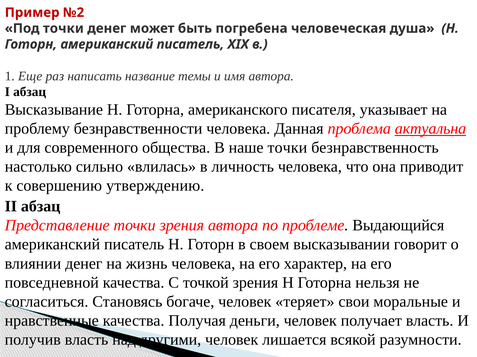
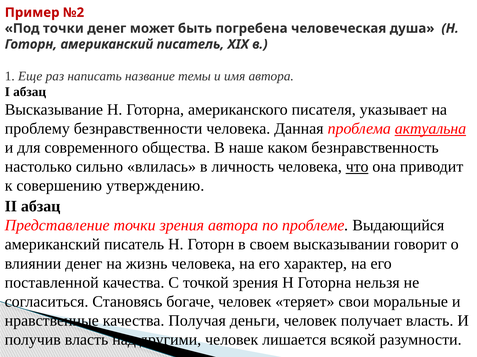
наше точки: точки -> каком (288, 148)
что underline: none -> present (357, 167)
повседневной: повседневной -> поставленной (52, 283)
